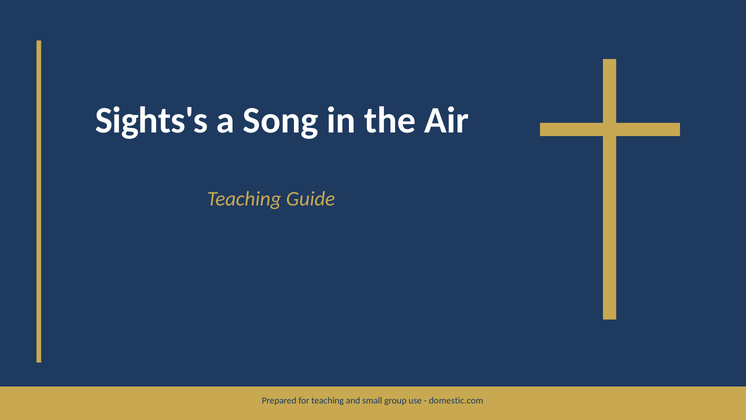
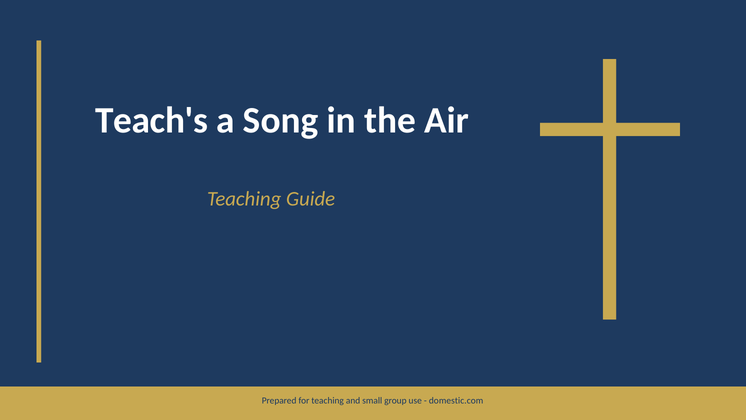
Sights's: Sights's -> Teach's (152, 121)
